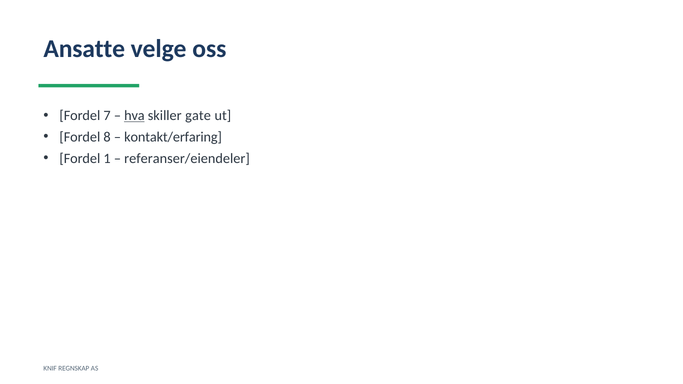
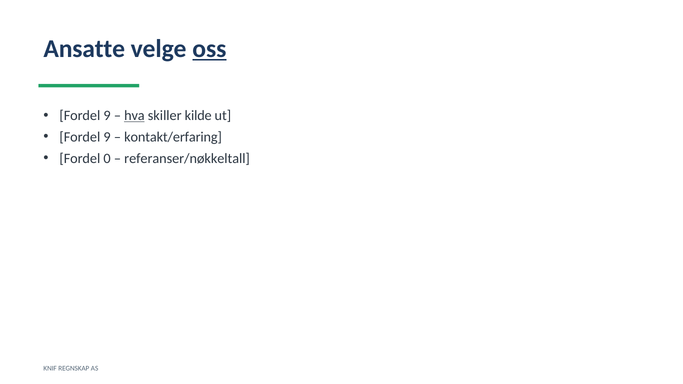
oss underline: none -> present (209, 49)
7: 7 -> 9 (107, 116)
gate: gate -> kilde (198, 116)
8: 8 -> 9 (107, 137)
1: 1 -> 0 (107, 158)
referanser/eiendeler: referanser/eiendeler -> referanser/nøkkeltall (187, 158)
